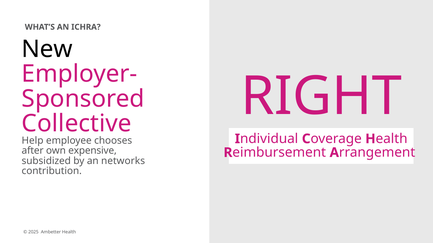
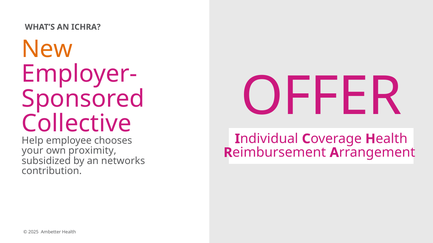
New colour: black -> orange (47, 49)
RIGHT: RIGHT -> OFFER (321, 97)
after: after -> your (33, 151)
expensive: expensive -> proximity (92, 151)
